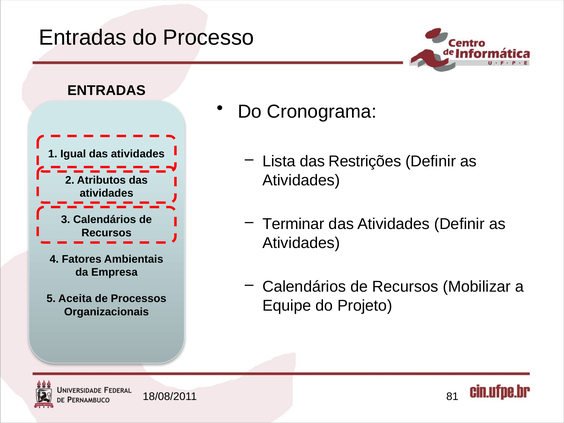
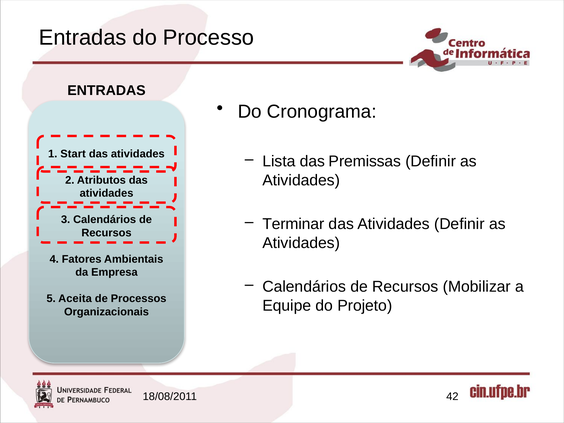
Igual: Igual -> Start (73, 154)
Restrições: Restrições -> Premissas (365, 161)
81: 81 -> 42 (452, 397)
